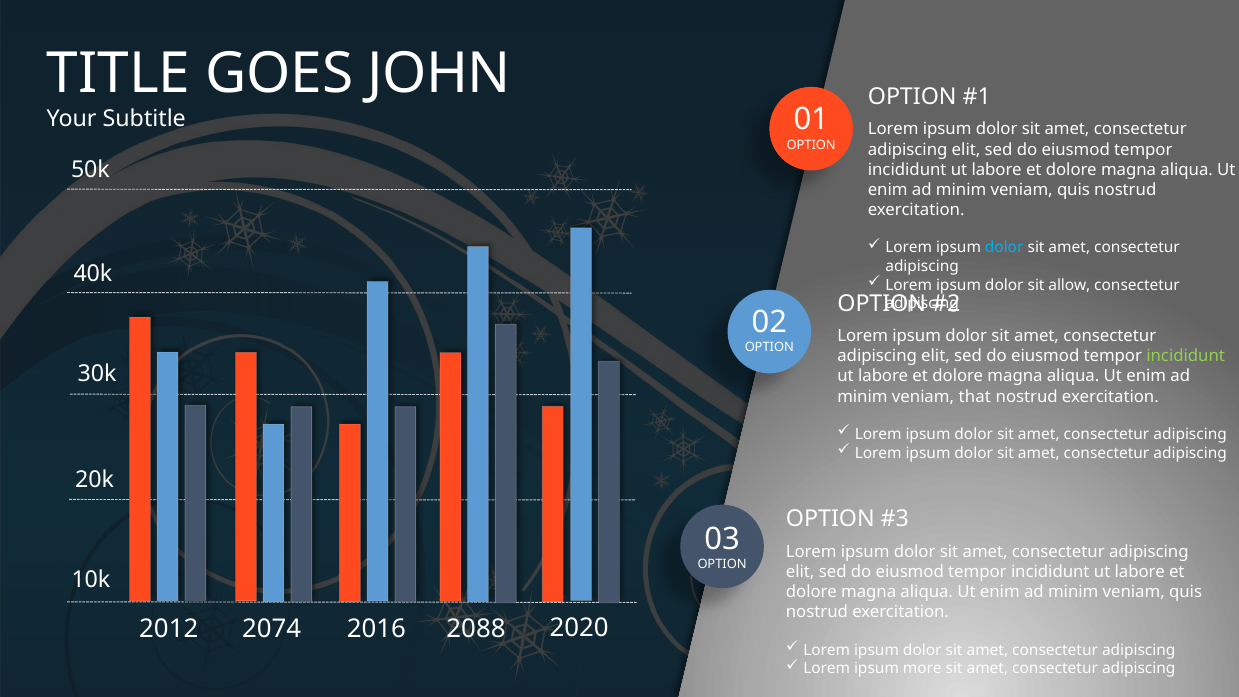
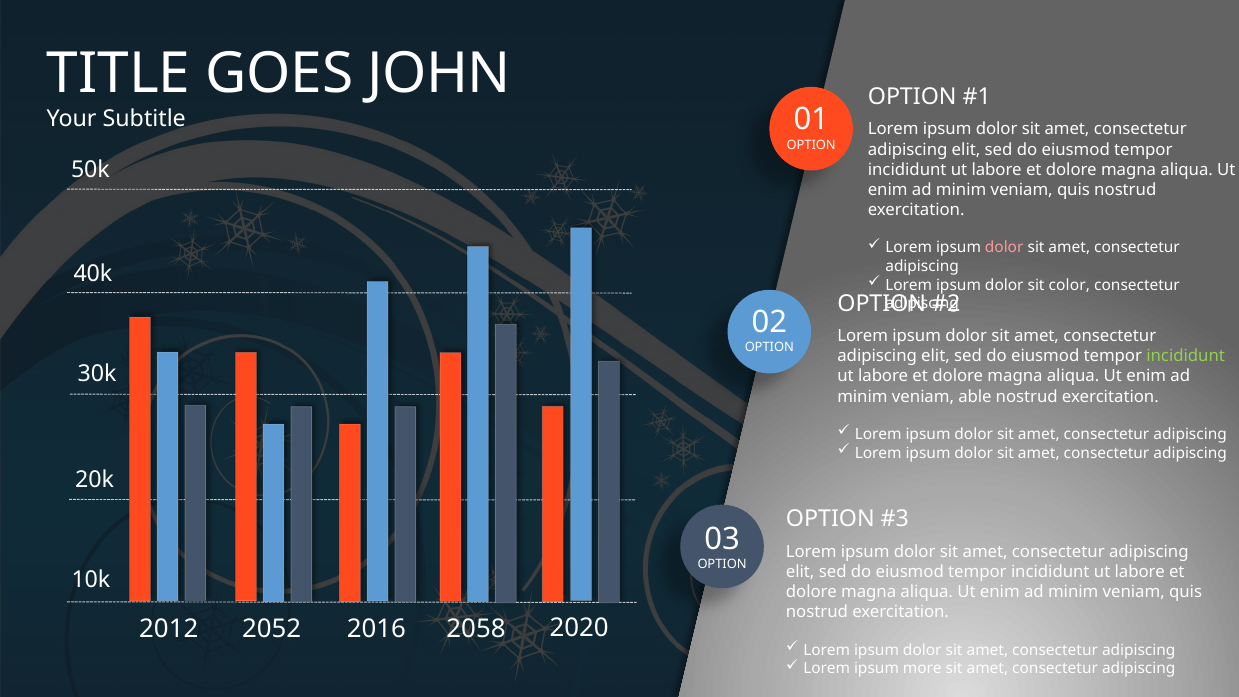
dolor colour: light blue -> pink (1004, 248)
allow: allow -> color (1069, 285)
that: that -> able (975, 396)
2074: 2074 -> 2052 (272, 629)
2088: 2088 -> 2058 (476, 629)
